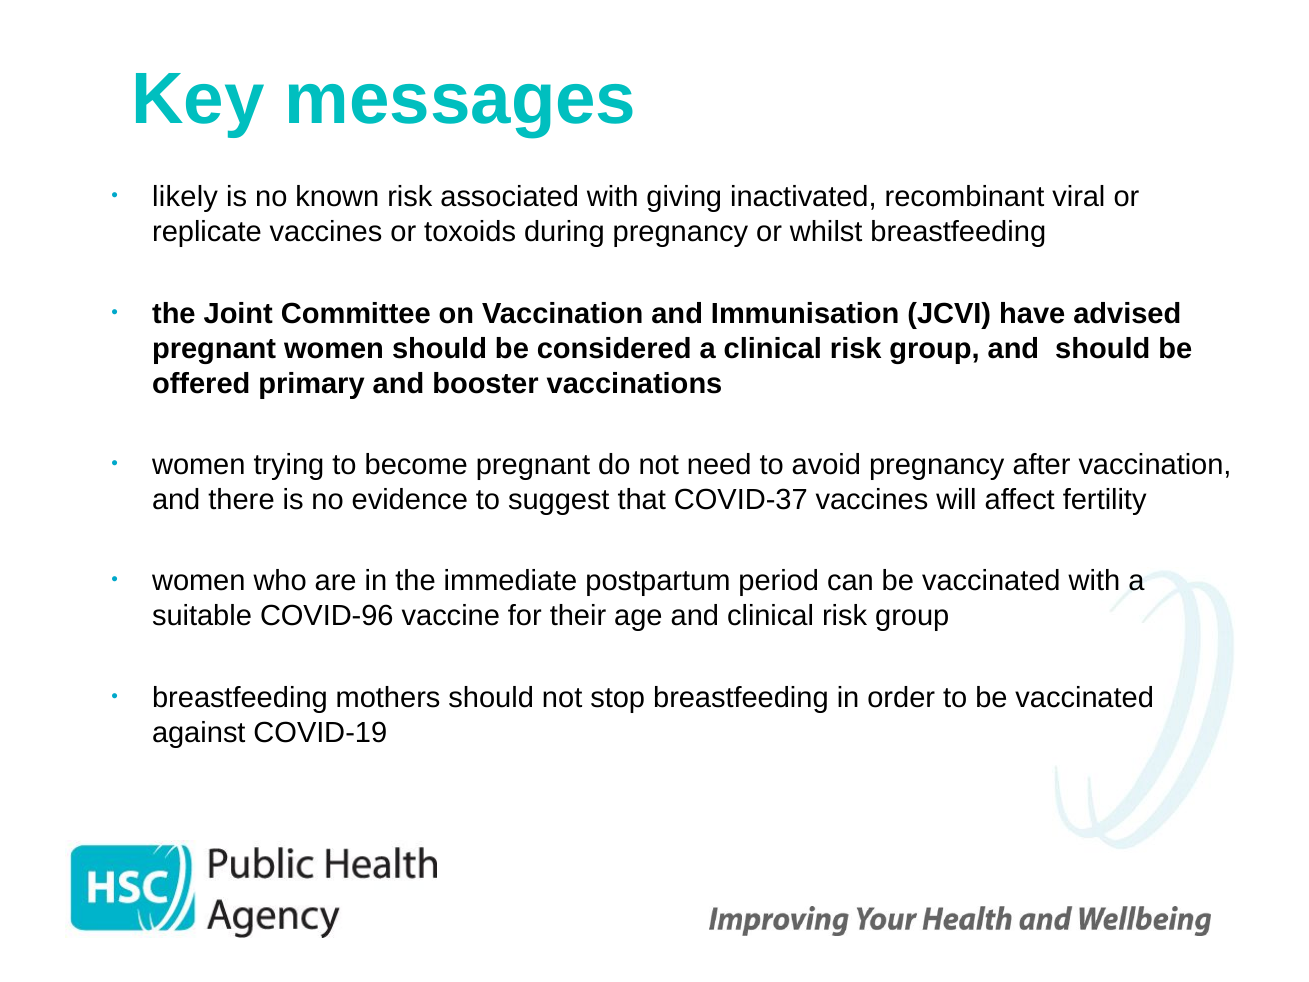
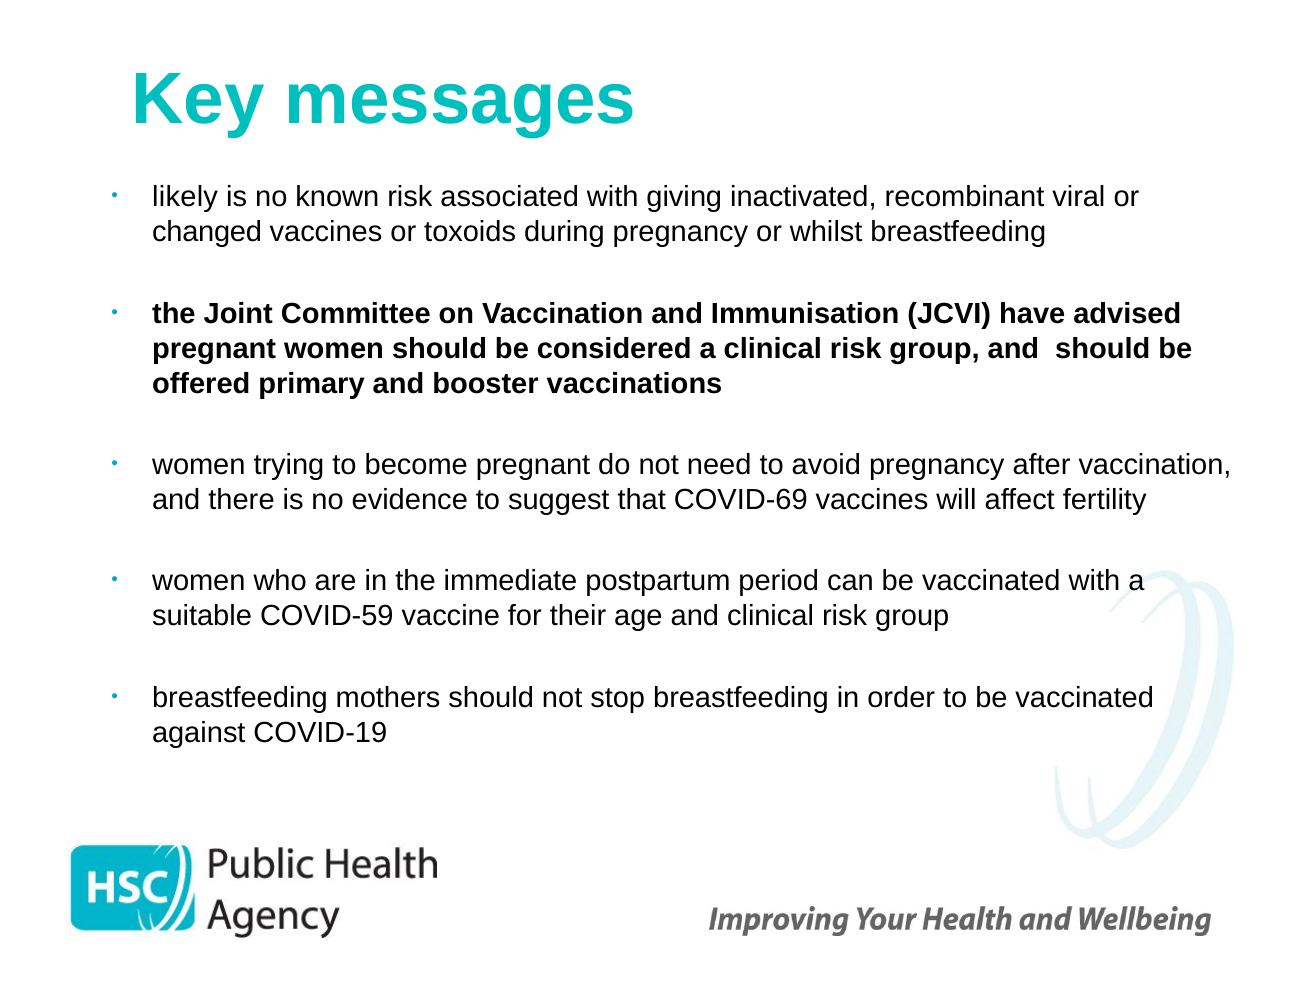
replicate: replicate -> changed (207, 232)
COVID-37: COVID-37 -> COVID-69 (741, 500)
COVID-96: COVID-96 -> COVID-59 (327, 616)
